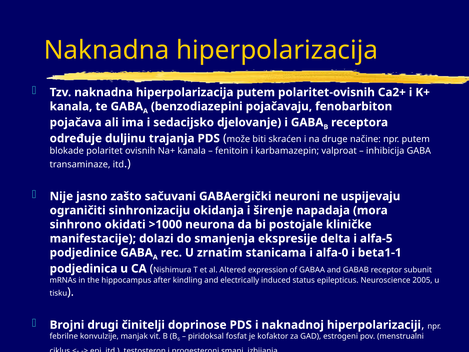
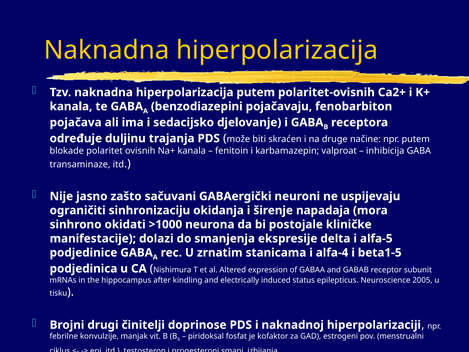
alfa-0: alfa-0 -> alfa-4 (332, 252)
beta1-1: beta1-1 -> beta1-5 (380, 252)
